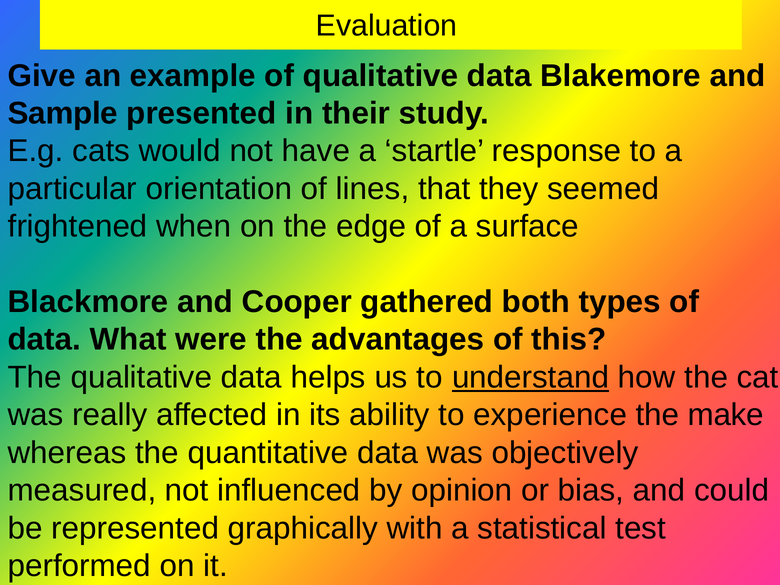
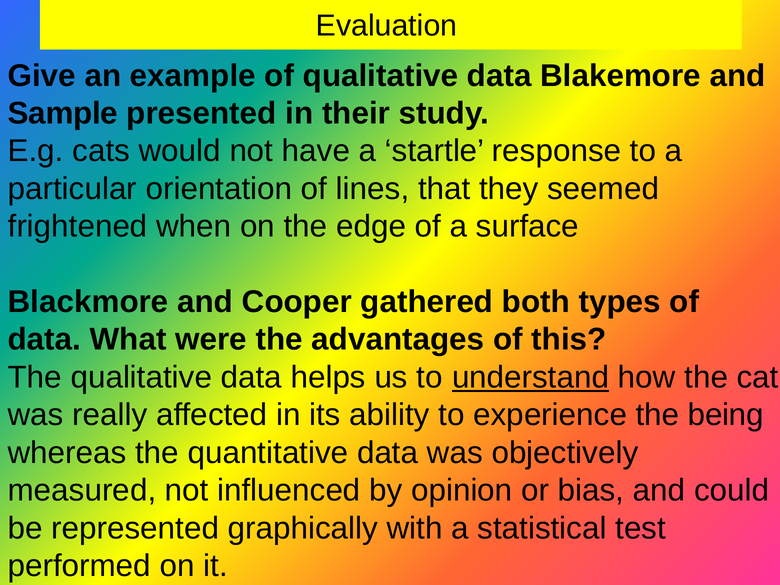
make: make -> being (726, 415)
